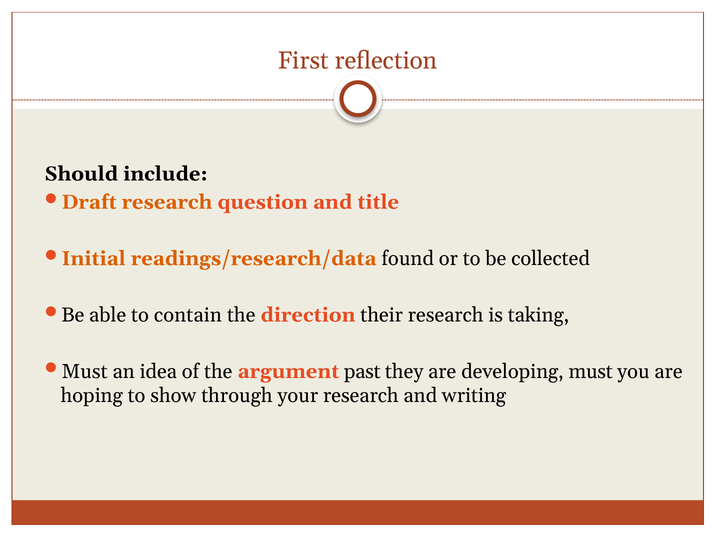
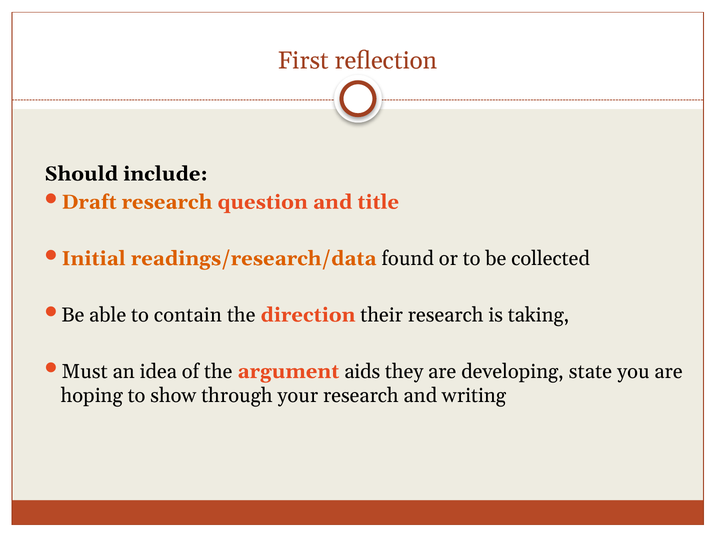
past: past -> aids (362, 371)
developing must: must -> state (590, 371)
